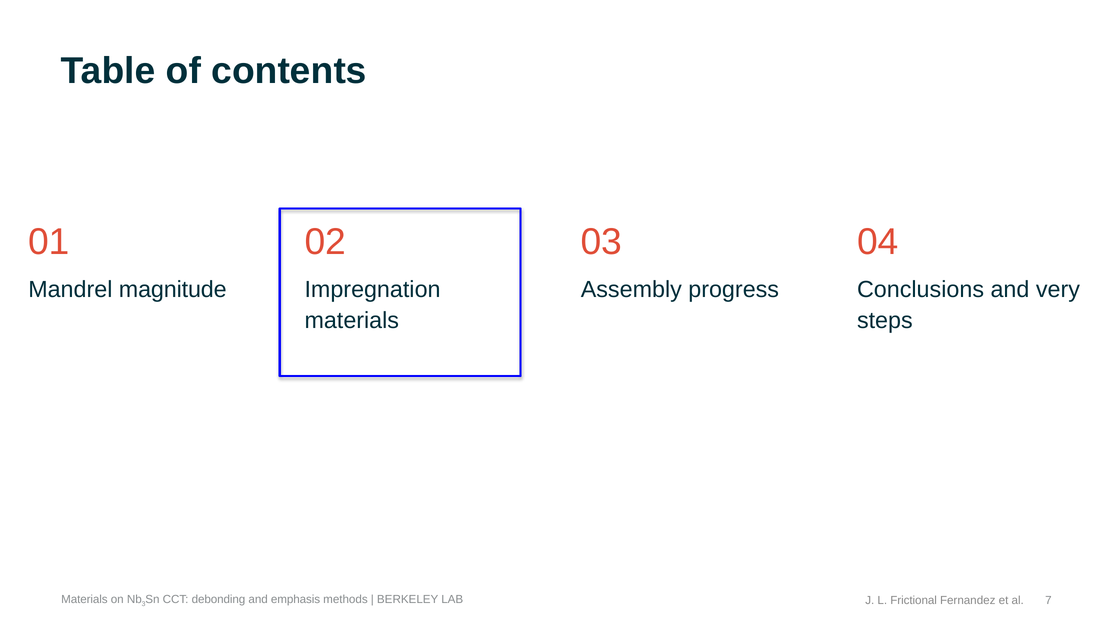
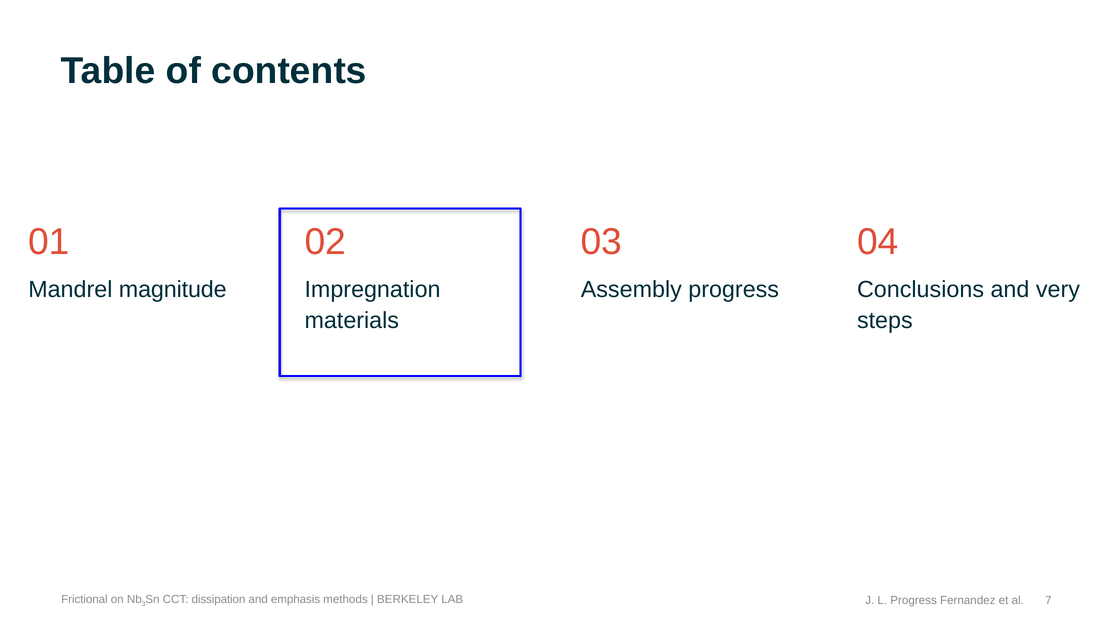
Materials: Materials -> Frictional (84, 599)
debonding: debonding -> dissipation (218, 599)
L Frictional: Frictional -> Progress (914, 600)
